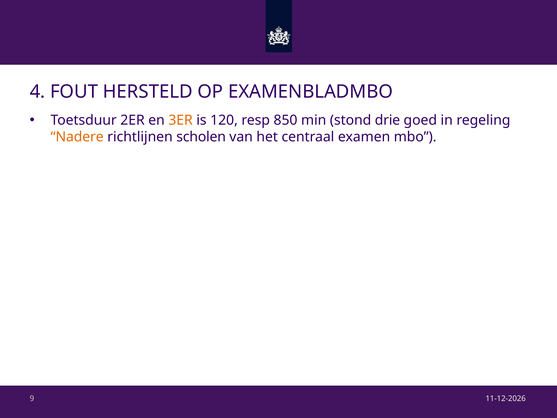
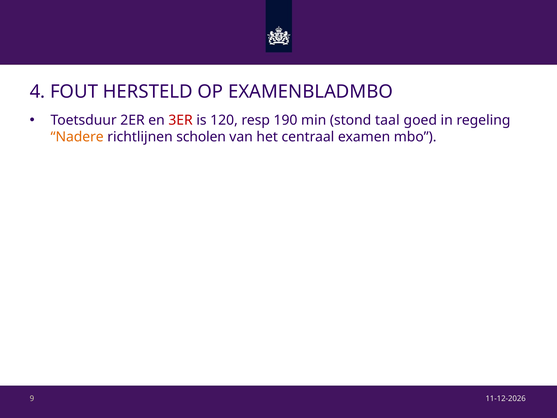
3ER colour: orange -> red (181, 120)
850: 850 -> 190 (286, 120)
drie: drie -> taal (387, 120)
